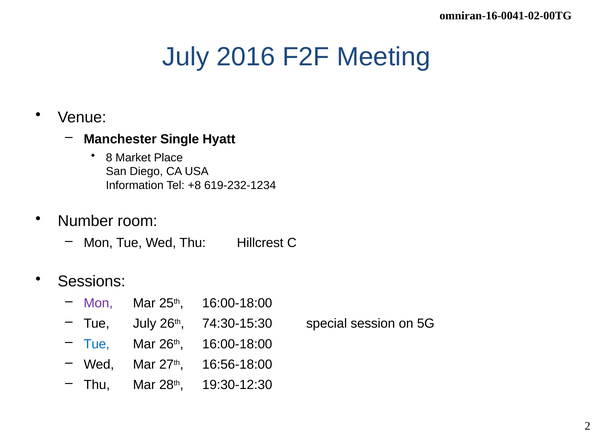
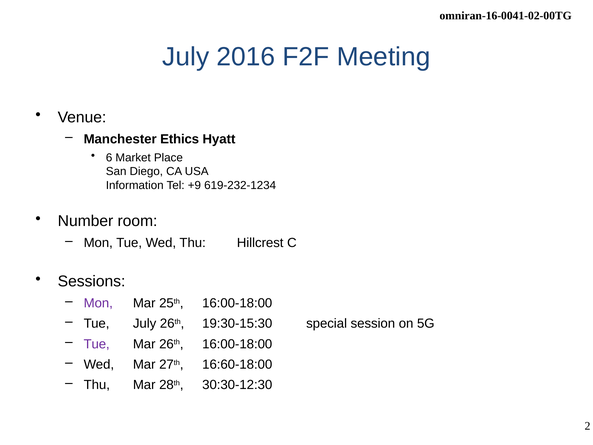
Single: Single -> Ethics (180, 139)
8: 8 -> 6 (109, 158)
+8: +8 -> +9 (194, 185)
74:30-15:30: 74:30-15:30 -> 19:30-15:30 (237, 323)
Tue colour: blue -> purple (97, 344)
16:56-18:00: 16:56-18:00 -> 16:60-18:00 (237, 364)
19:30-12:30: 19:30-12:30 -> 30:30-12:30 (237, 385)
